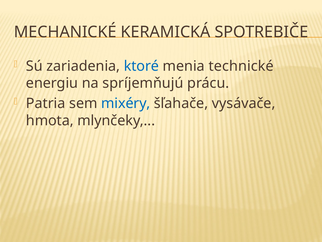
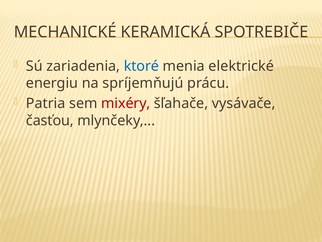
technické: technické -> elektrické (241, 66)
mixéry colour: blue -> red (126, 103)
hmota: hmota -> časťou (50, 120)
